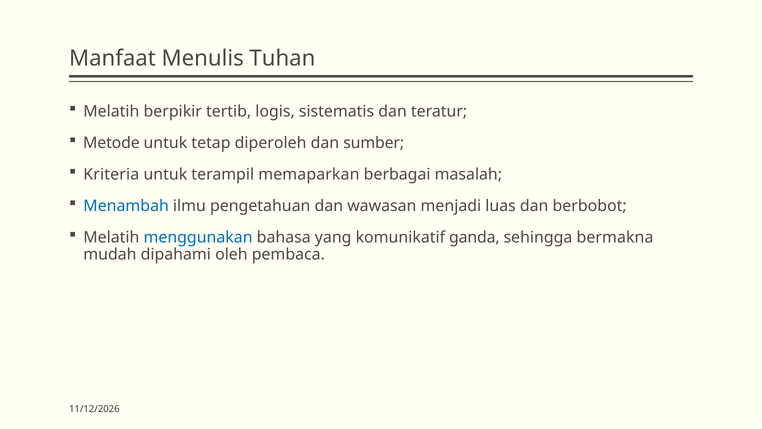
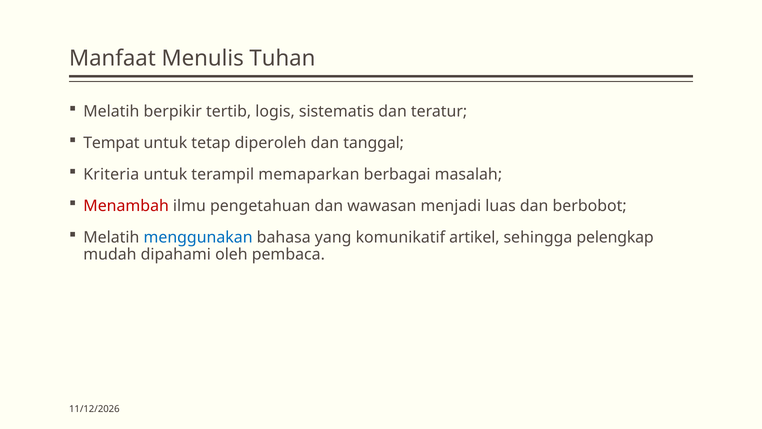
Metode: Metode -> Tempat (111, 143)
sumber: sumber -> tanggal (374, 143)
Menambah colour: blue -> red (126, 206)
ganda: ganda -> artikel (474, 237)
bermakna: bermakna -> pelengkap (615, 237)
